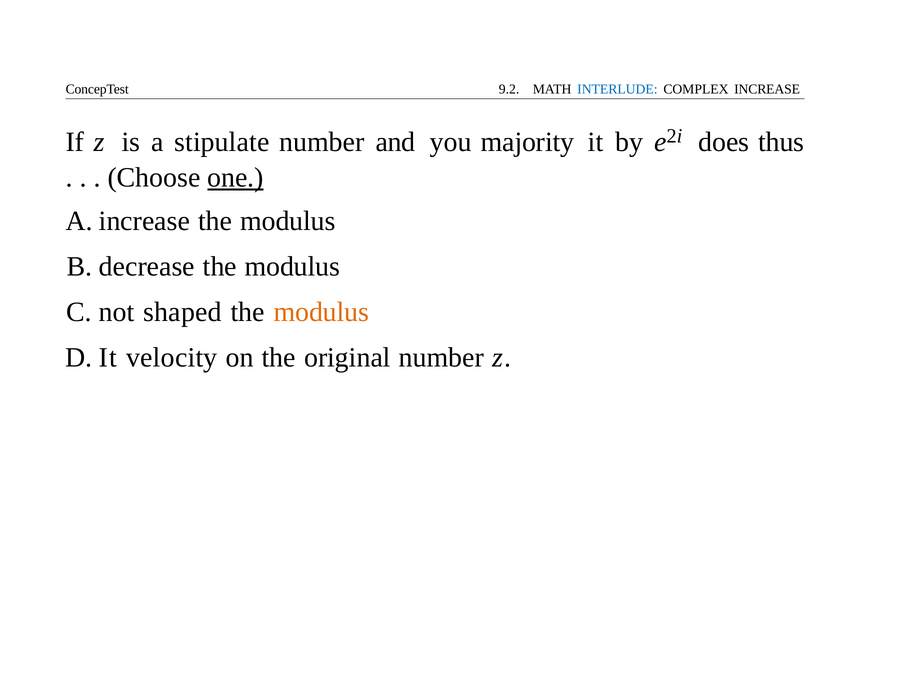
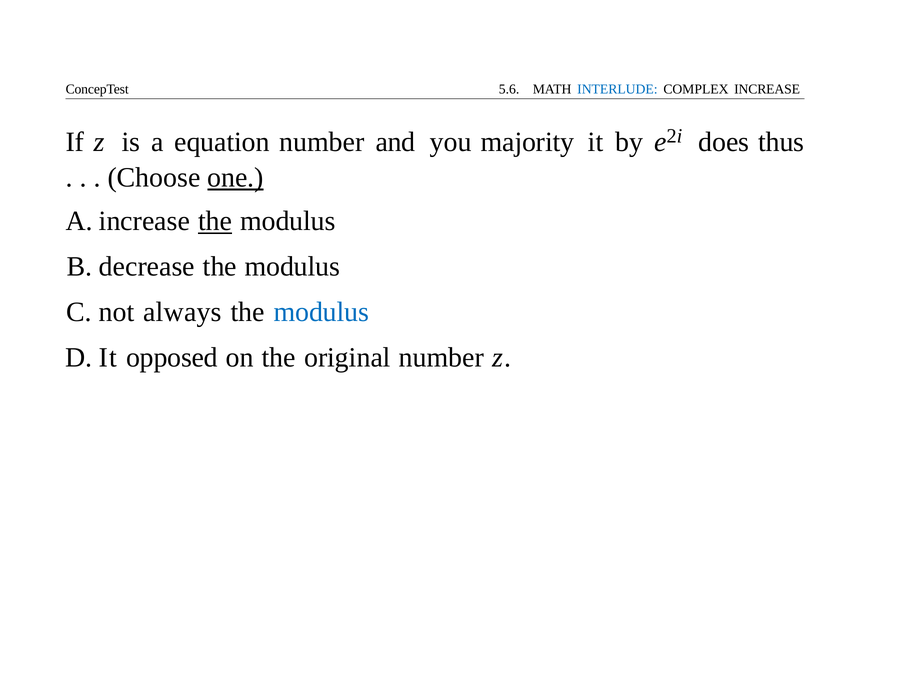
9.2: 9.2 -> 5.6 (509, 89)
stipulate: stipulate -> equation (222, 142)
the underline: none -> present (215, 221)
shaped: shaped -> always (182, 312)
modulus colour: orange -> blue (321, 312)
velocity: velocity -> opposed (172, 357)
